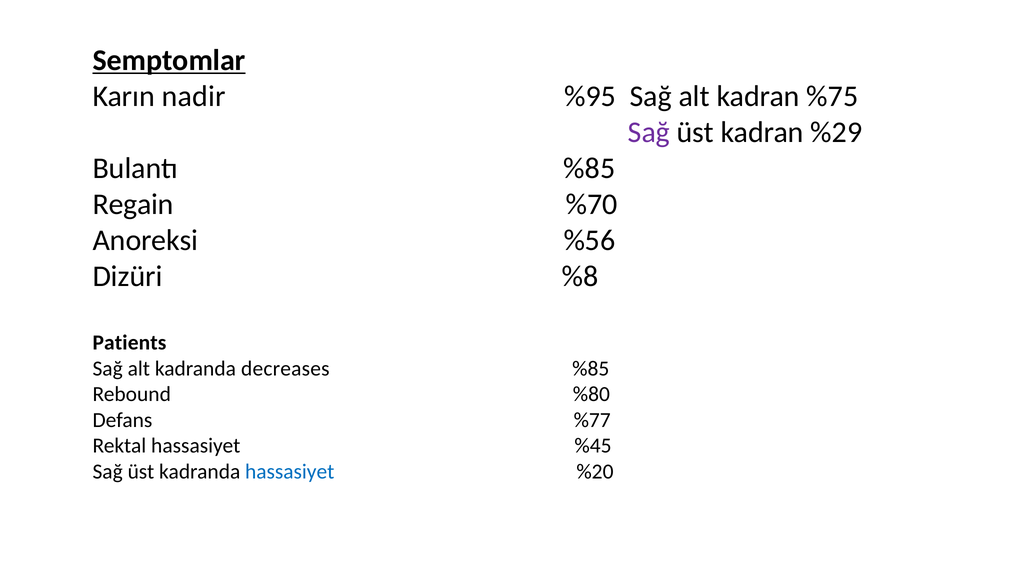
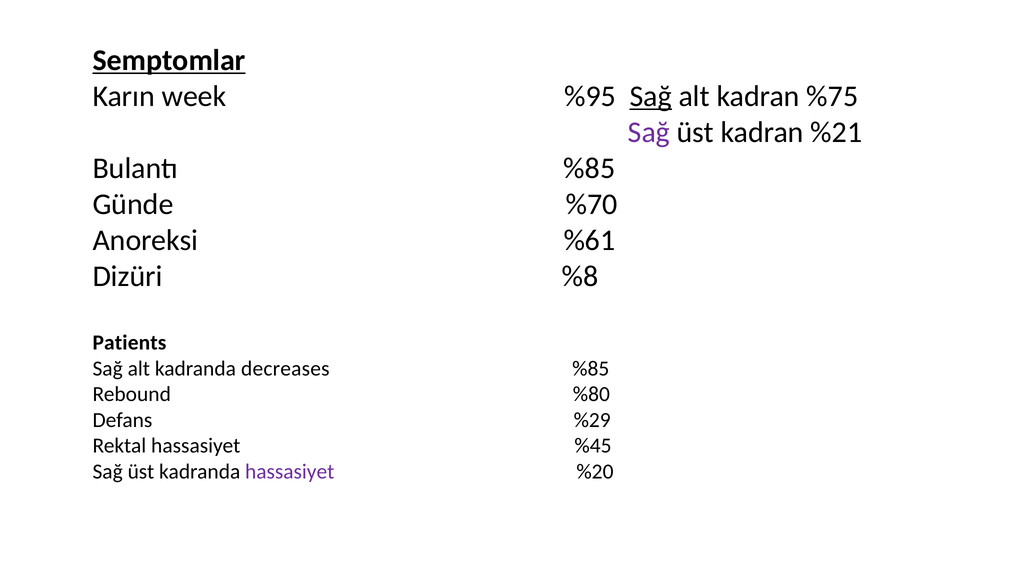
nadir: nadir -> week (194, 96)
Sağ underline: none -> present (651, 96)
%29: %29 -> %21 (836, 132)
Regain: Regain -> Günde (133, 204)
%56: %56 -> %61 (589, 240)
%77: %77 -> %29 (592, 420)
hassasiyet colour: blue -> purple (290, 471)
